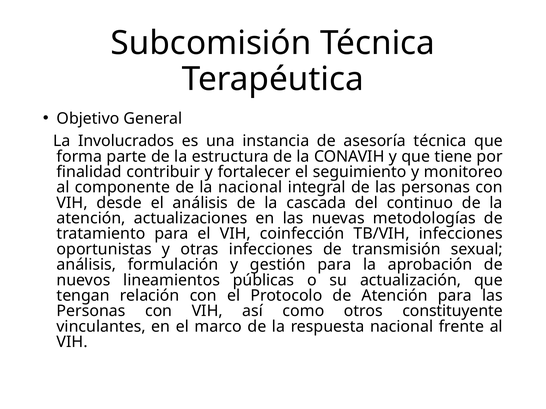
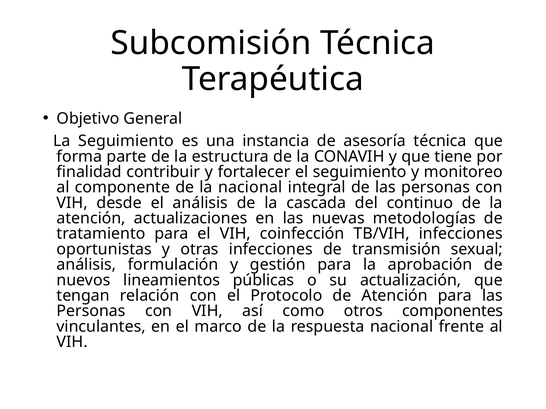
La Involucrados: Involucrados -> Seguimiento (126, 141)
constituyente: constituyente -> componentes (453, 311)
